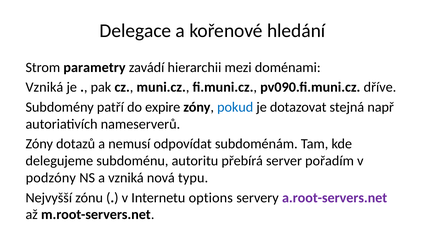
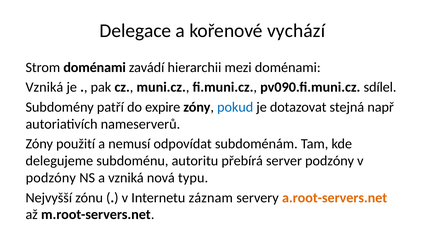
hledání: hledání -> vychází (296, 31)
Strom parametry: parametry -> doménami (95, 67)
dříve: dříve -> sdílel (380, 87)
dotazů: dotazů -> použití (76, 144)
server pořadím: pořadím -> podzóny (330, 161)
options: options -> záznam (211, 198)
a.root-servers.net colour: purple -> orange (335, 198)
